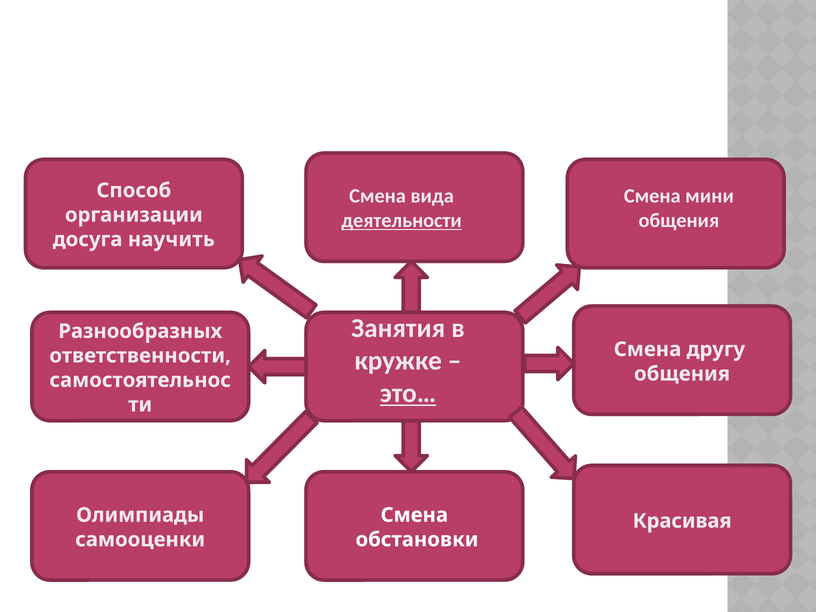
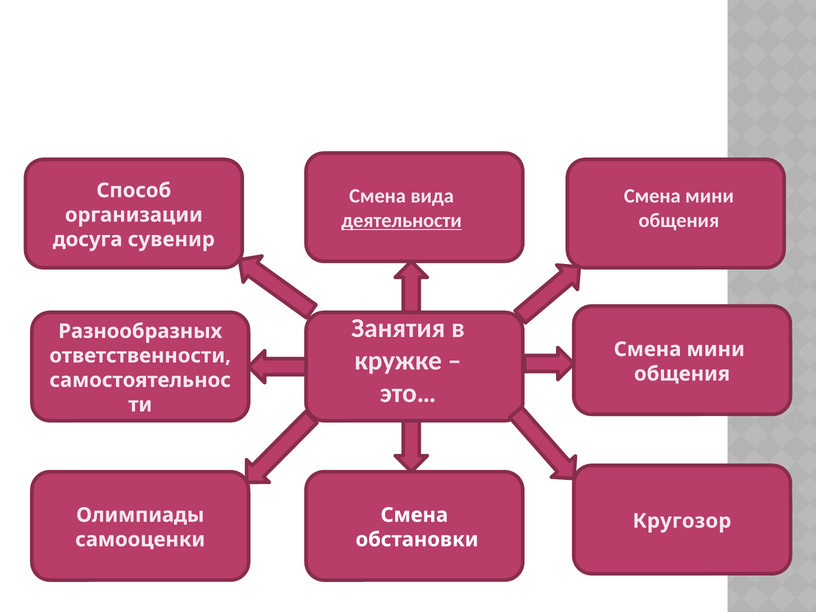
научить: научить -> сувенир (171, 239)
другу: другу -> мини (716, 349)
это… underline: present -> none (408, 393)
Красивая: Красивая -> Кругозор (682, 521)
